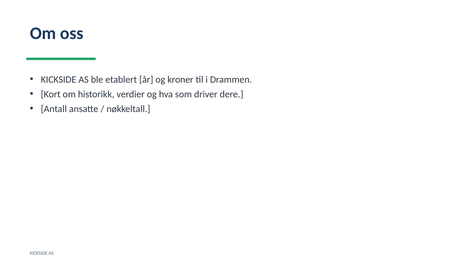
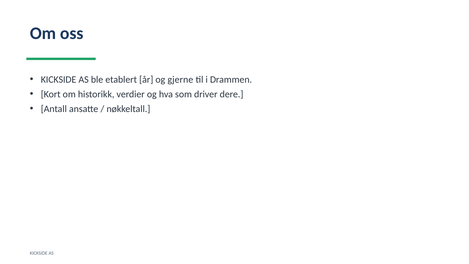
kroner: kroner -> gjerne (180, 79)
